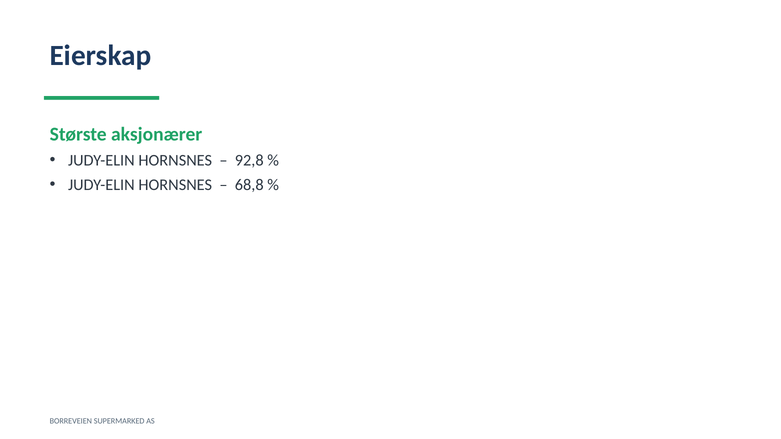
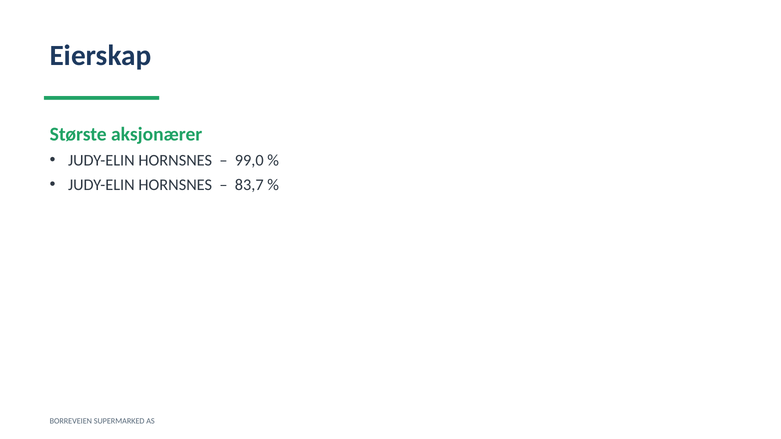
92,8: 92,8 -> 99,0 (249, 161)
68,8: 68,8 -> 83,7 (249, 185)
